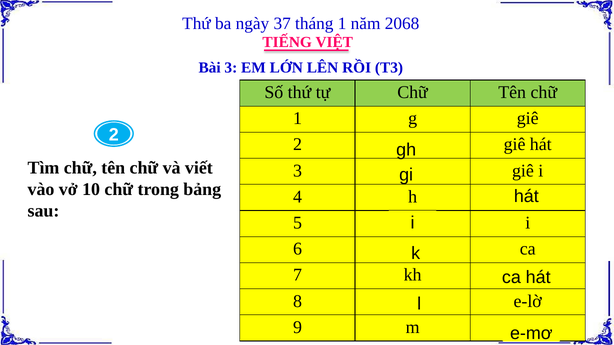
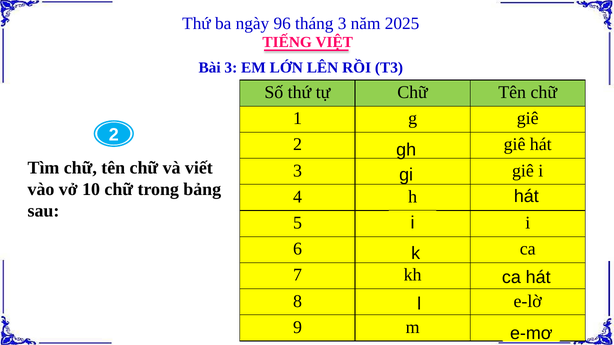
37: 37 -> 96 (282, 24)
tháng 1: 1 -> 3 (342, 24)
2068: 2068 -> 2025 (402, 24)
